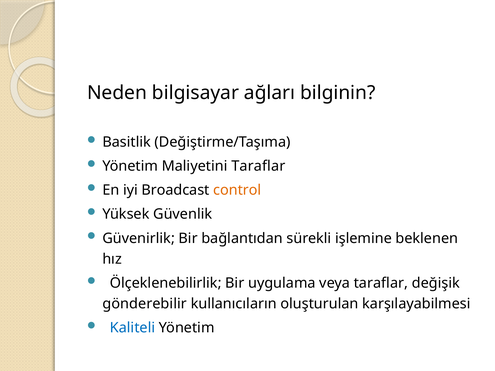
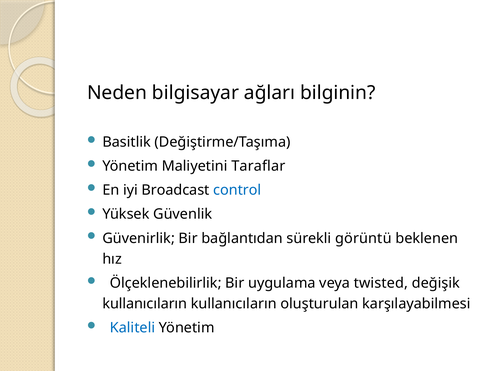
control colour: orange -> blue (237, 190)
işlemine: işlemine -> görüntü (363, 238)
veya taraflar: taraflar -> twisted (381, 283)
gönderebilir: gönderebilir -> kullanıcıların (145, 304)
